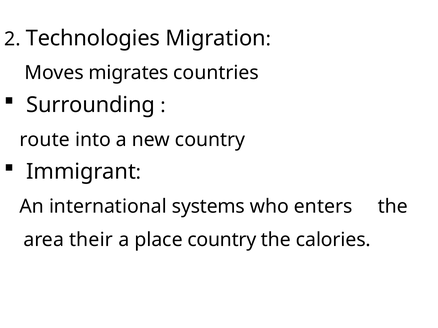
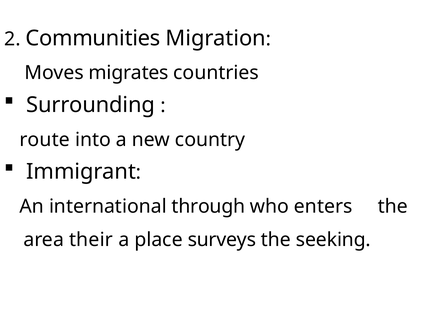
Technologies: Technologies -> Communities (93, 38)
systems: systems -> through (208, 207)
place country: country -> surveys (222, 240)
calories: calories -> seeking (333, 240)
